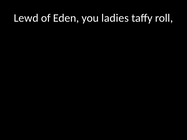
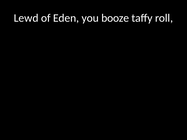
ladies: ladies -> booze (115, 18)
